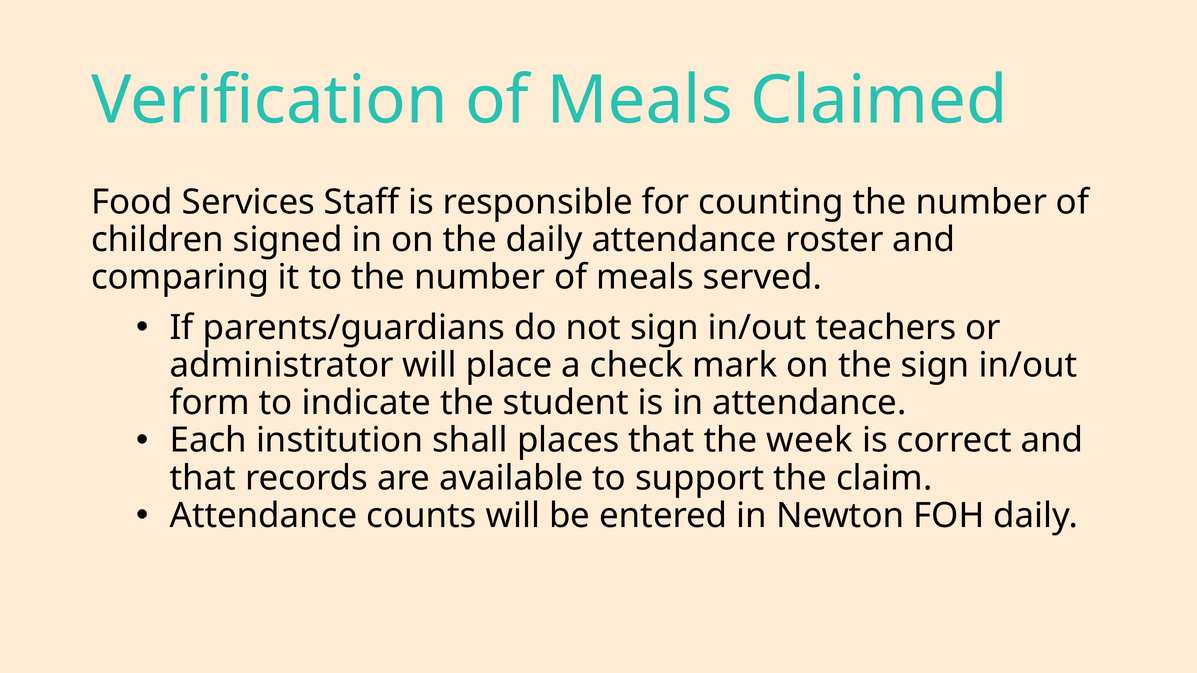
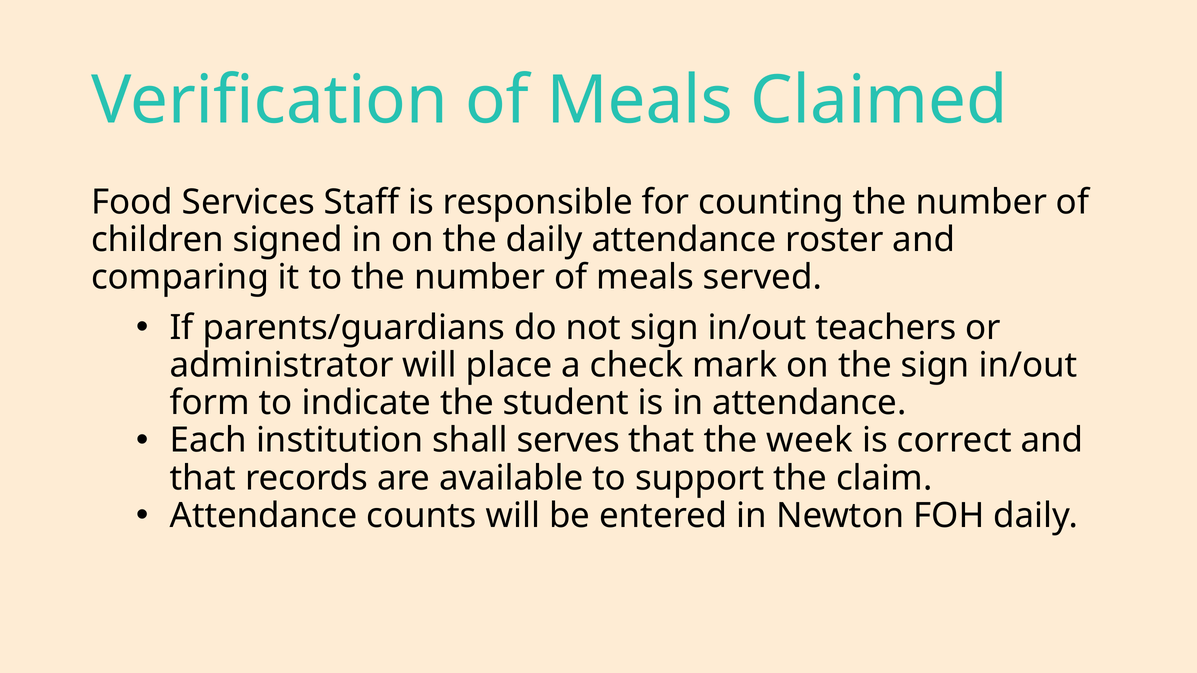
places: places -> serves (568, 441)
